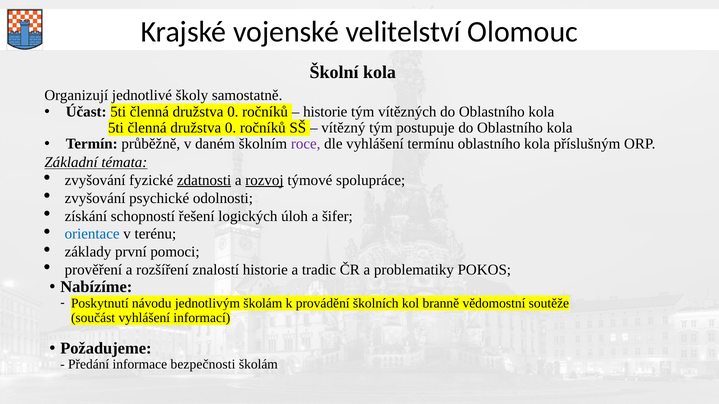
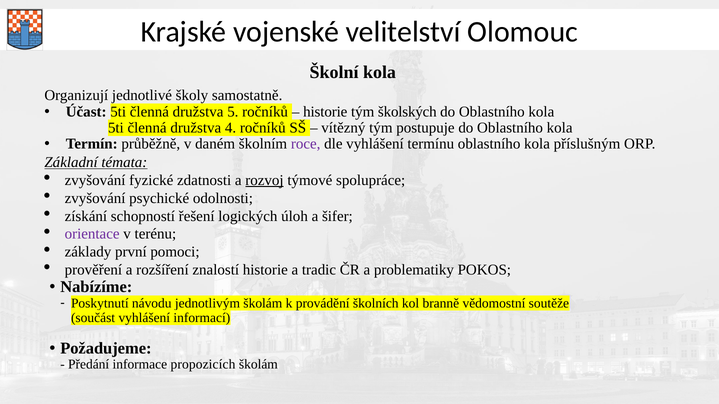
0: 0 -> 5 (233, 112)
vítězných: vítězných -> školských (407, 112)
0: 0 -> 4 (231, 128)
zdatnosti underline: present -> none (204, 180)
orientace colour: blue -> purple (92, 234)
bezpečnosti: bezpečnosti -> propozicích (203, 365)
